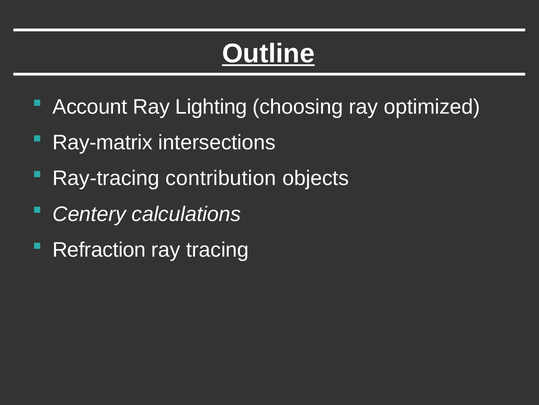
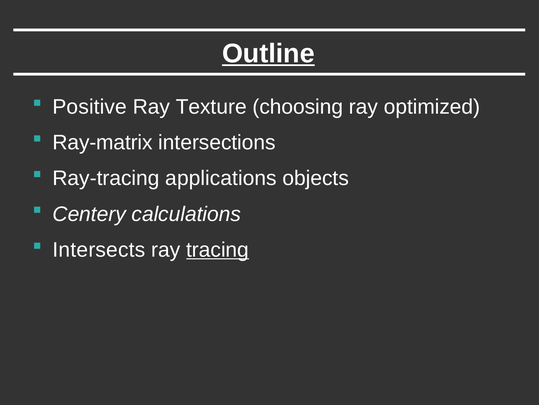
Account: Account -> Positive (90, 107)
Lighting: Lighting -> Texture (211, 107)
contribution: contribution -> applications (221, 178)
Refraction: Refraction -> Intersects (99, 249)
tracing underline: none -> present (218, 249)
